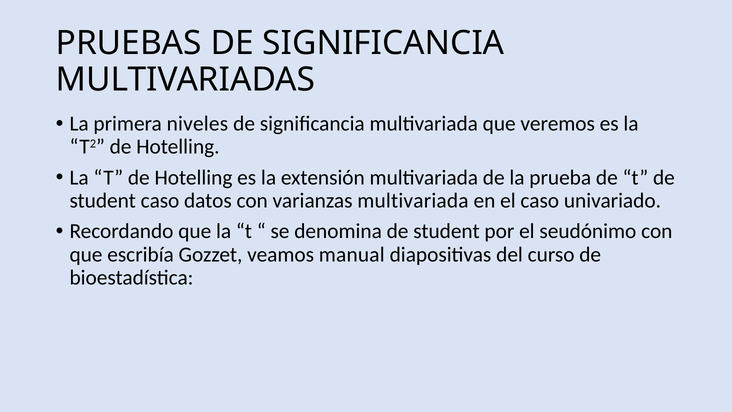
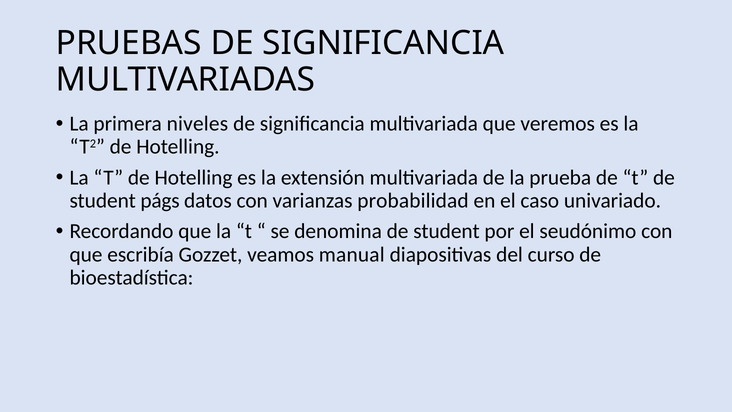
student caso: caso -> págs (160, 201)
varianzas multivariada: multivariada -> probabilidad (413, 201)
